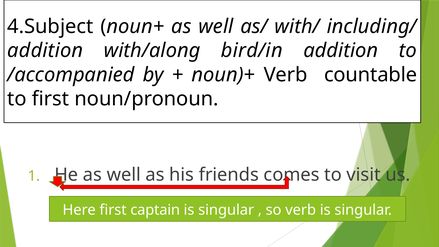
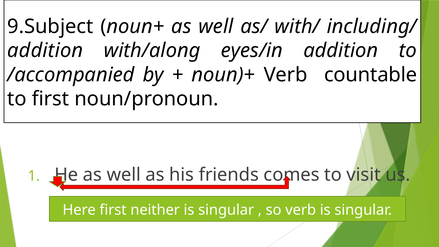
4.Subject: 4.Subject -> 9.Subject (50, 26)
bird/in: bird/in -> eyes/in (252, 51)
captain: captain -> neither (155, 210)
